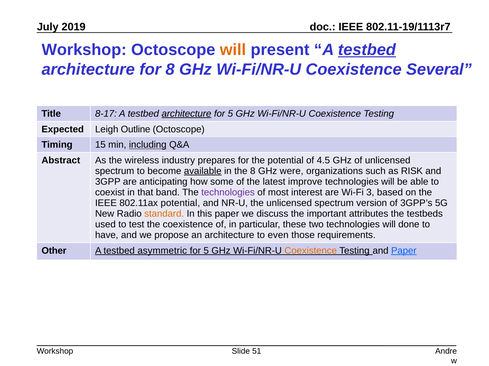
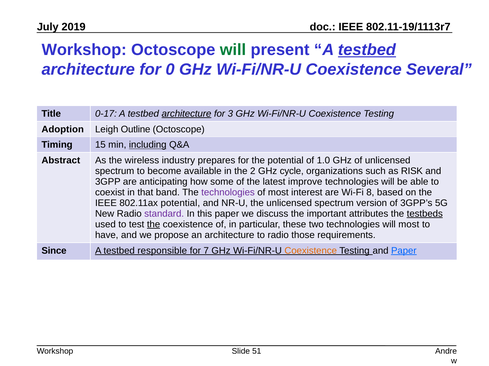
will colour: orange -> green (233, 50)
for 8: 8 -> 0 (170, 70)
8-17: 8-17 -> 0-17 (106, 114)
5: 5 -> 3 (230, 114)
Expected: Expected -> Adoption (63, 129)
4.5: 4.5 -> 1.0 (323, 161)
available underline: present -> none (203, 171)
the 8: 8 -> 2 (253, 171)
were: were -> cycle (292, 171)
3: 3 -> 8 (370, 193)
standard colour: orange -> purple (164, 214)
testbeds underline: none -> present (425, 214)
the underline: none -> present (154, 225)
will done: done -> most (409, 225)
to even: even -> radio (278, 235)
Other: Other -> Since (54, 251)
asymmetric: asymmetric -> responsible (162, 251)
5: 5 -> 7 (206, 251)
